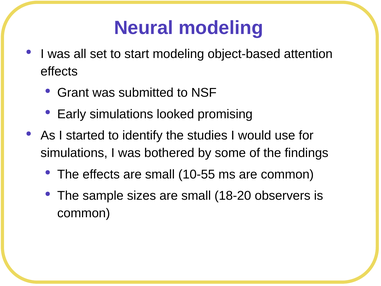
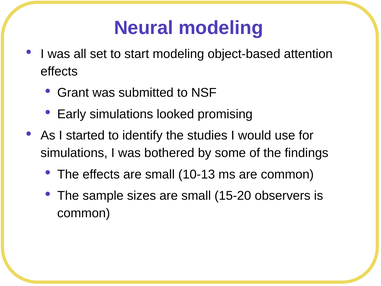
10-55: 10-55 -> 10-13 (197, 174)
18-20: 18-20 -> 15-20 (233, 196)
